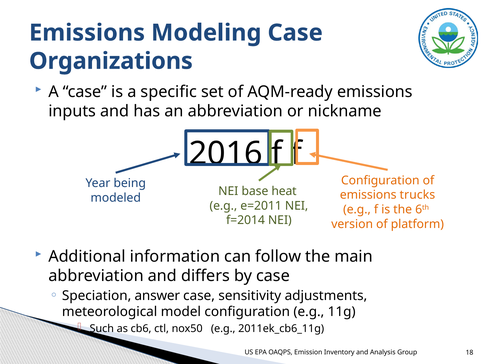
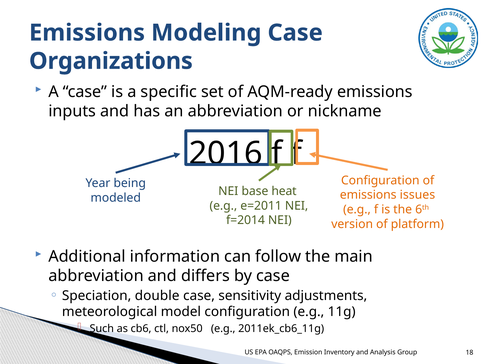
trucks: trucks -> issues (417, 195)
answer: answer -> double (157, 295)
